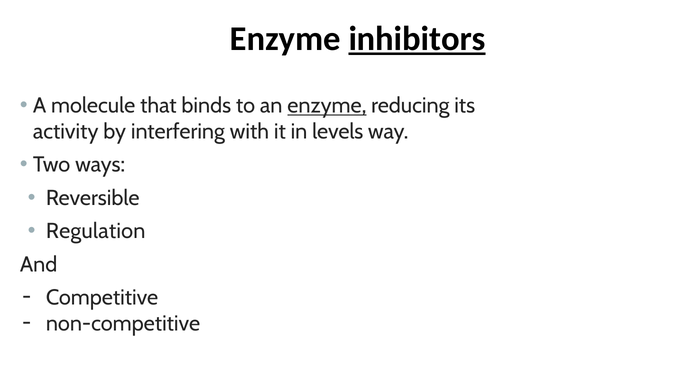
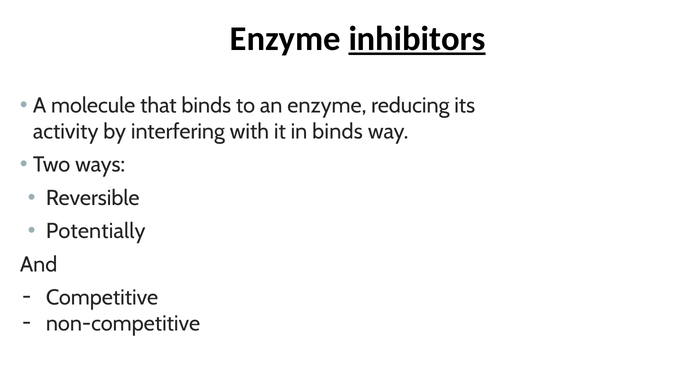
enzyme underline: present -> none (327, 106)
in levels: levels -> binds (338, 132)
Regulation: Regulation -> Potentially (96, 231)
